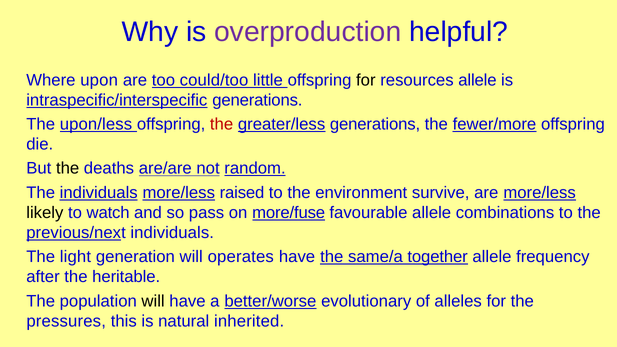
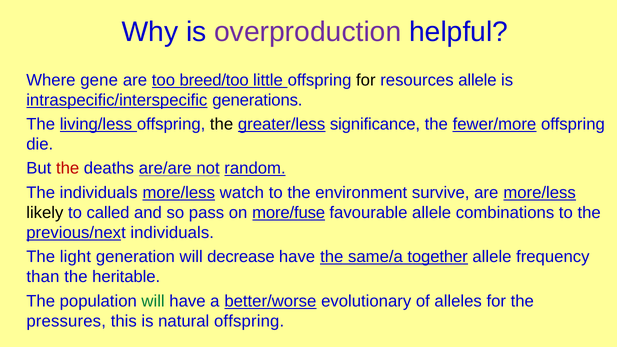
upon: upon -> gene (99, 80)
could/too: could/too -> breed/too (214, 80)
upon/less: upon/less -> living/less (96, 124)
the colour: red -> black (222, 124)
greater/less generations: generations -> significance (375, 124)
the colour: black -> red (68, 169)
individuals underline: present -> none (99, 193)
raised: raised -> watch (242, 193)
watch: watch -> called (108, 213)
operates: operates -> decrease (241, 257)
after: after -> than (43, 277)
will colour: black -> green (153, 301)
natural inherited: inherited -> offspring (249, 321)
